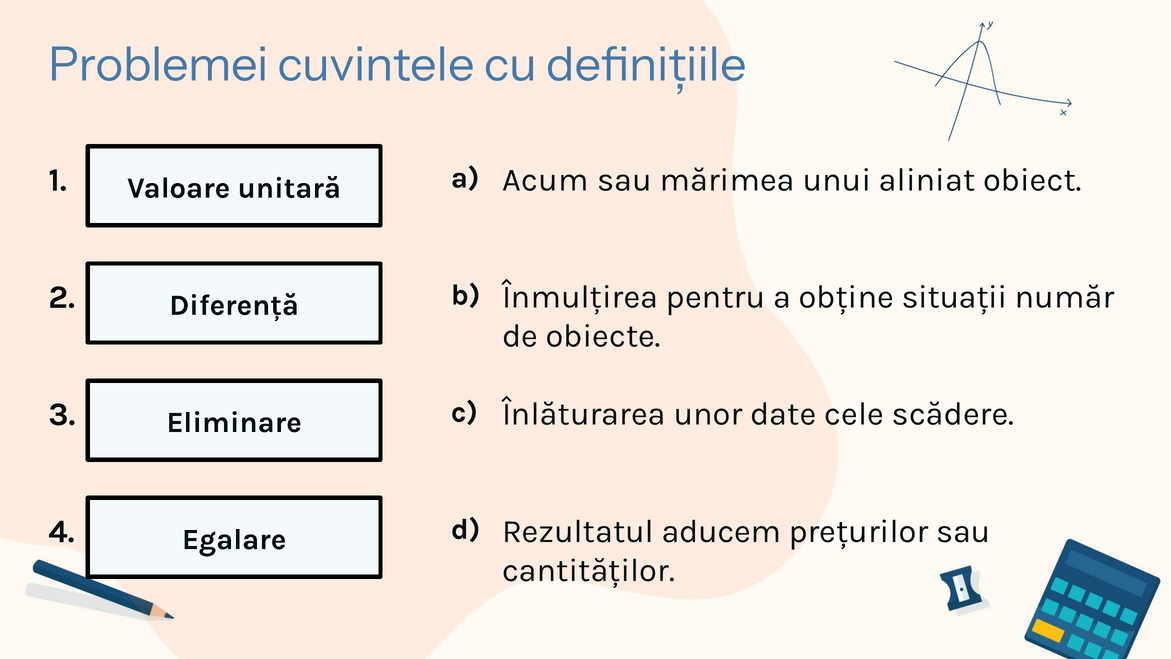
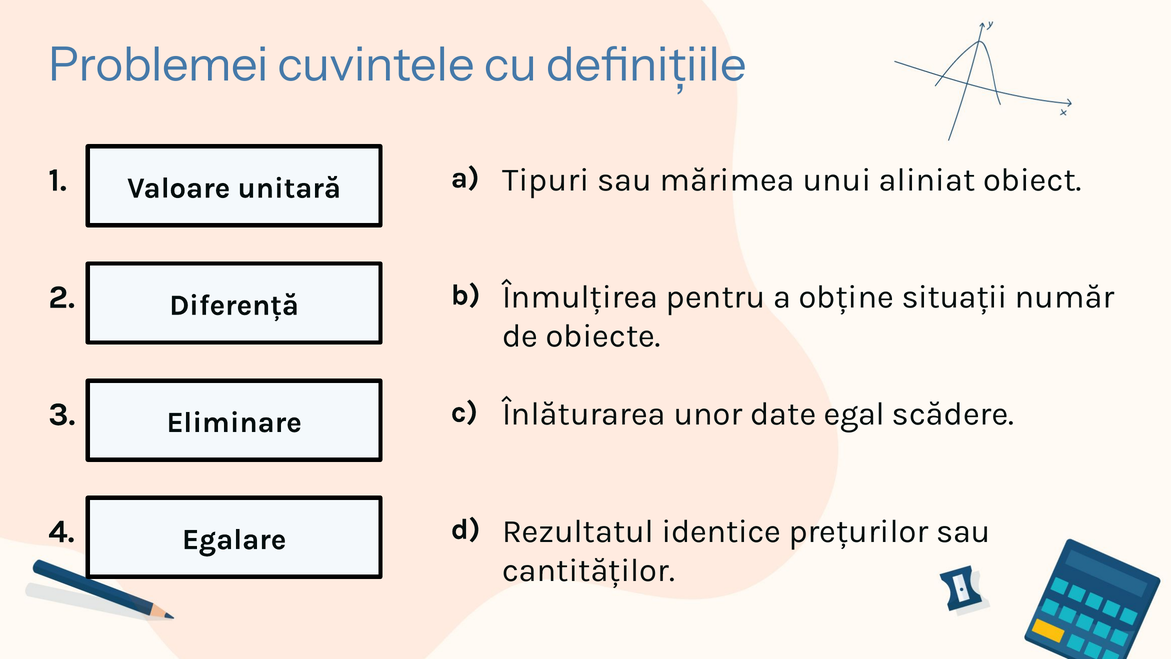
Acum: Acum -> Tipuri (546, 180)
cele: cele -> egal (854, 414)
aducem: aducem -> identice (721, 531)
